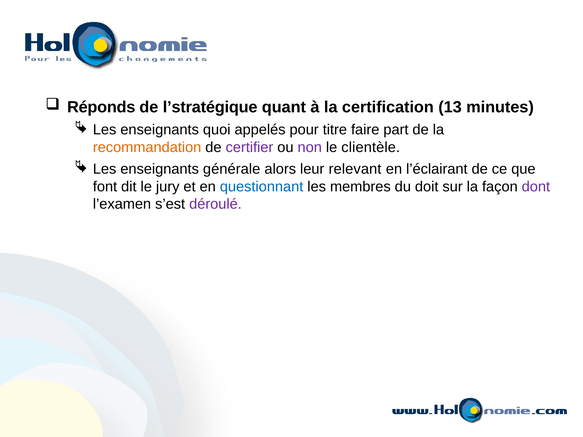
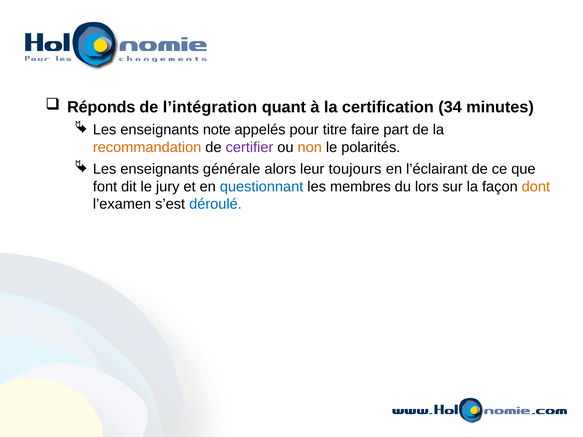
l’stratégique: l’stratégique -> l’intégration (210, 107)
13: 13 -> 34 (450, 107)
quoi: quoi -> note (217, 130)
non colour: purple -> orange (310, 147)
clientèle: clientèle -> polarités (371, 147)
relevant: relevant -> toujours (355, 169)
doit: doit -> lors (427, 187)
dont colour: purple -> orange (536, 187)
déroulé colour: purple -> blue (215, 204)
